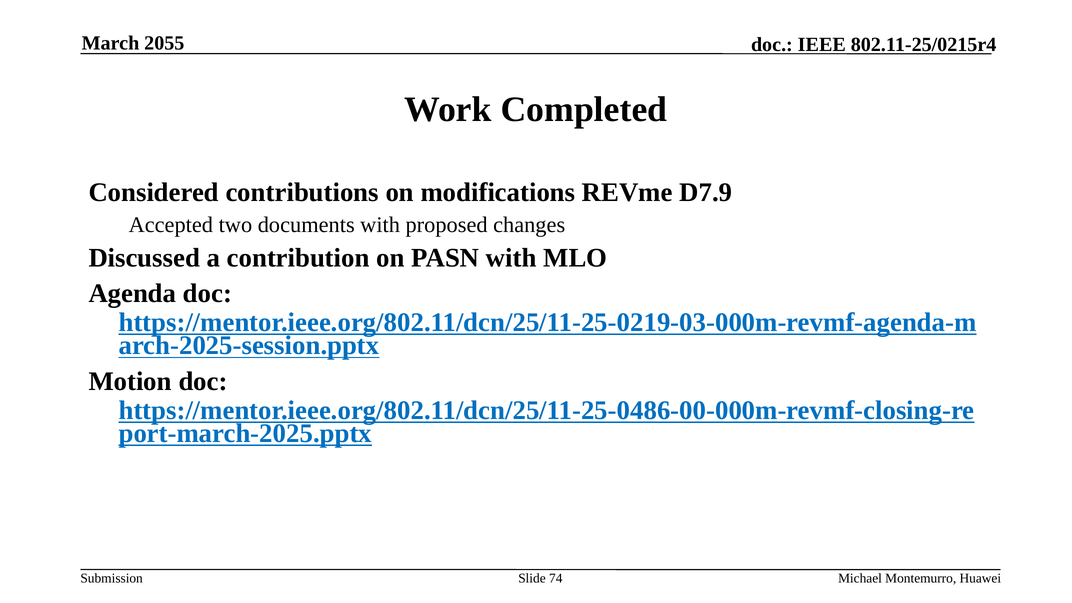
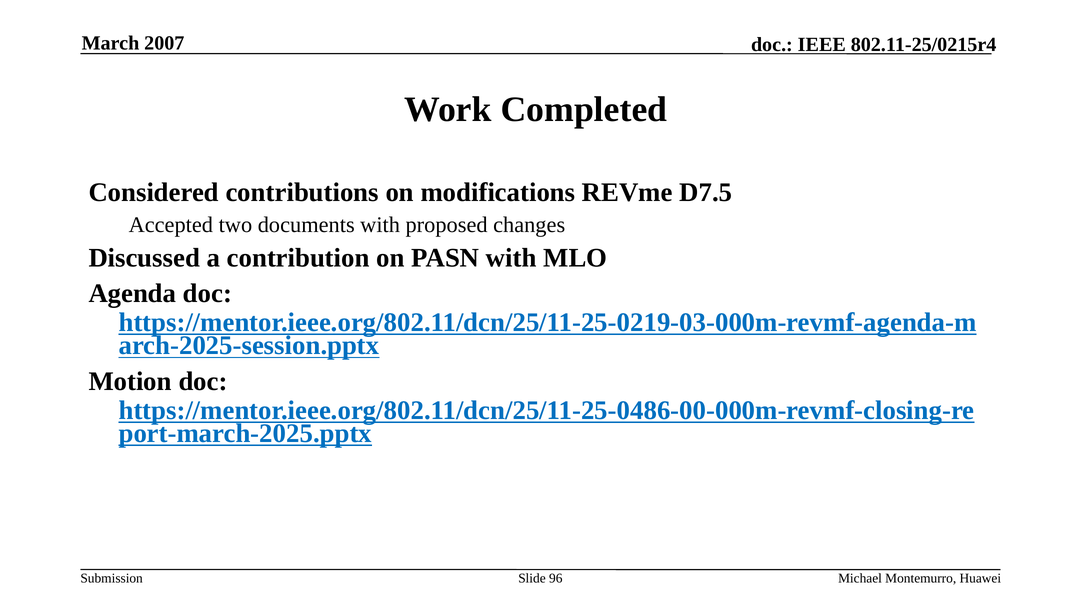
2055: 2055 -> 2007 (164, 43)
D7.9: D7.9 -> D7.5 (706, 193)
74: 74 -> 96 (556, 578)
